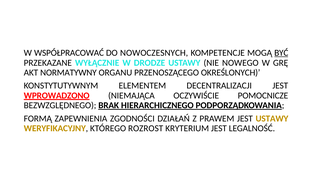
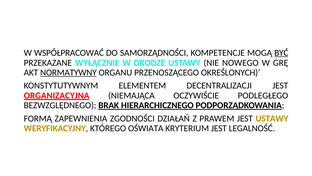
NOWOCZESNYCH: NOWOCZESNYCH -> SAMORZĄDNOŚCI (154, 53)
NORMATYWNY underline: none -> present (68, 72)
WPROWADZONO: WPROWADZONO -> ORGANIZACYJNA (57, 95)
POMOCNICZE: POMOCNICZE -> PODLEGŁEGO (263, 95)
ROZROST: ROZROST -> OŚWIATA (146, 128)
